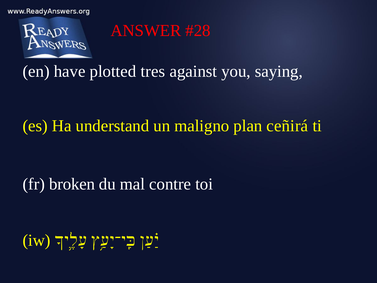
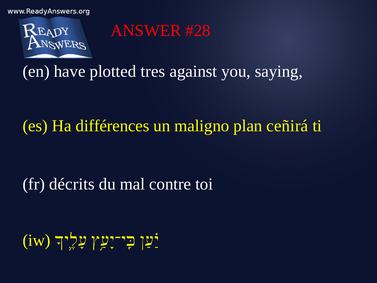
understand: understand -> différences (113, 126)
broken: broken -> décrits (72, 184)
